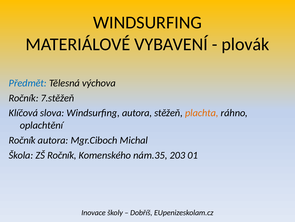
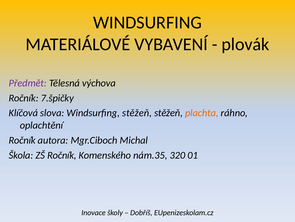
Předmět colour: blue -> purple (28, 83)
7.stěžeň: 7.stěžeň -> 7.špičky (57, 98)
Windsurfing autora: autora -> stěžeň (137, 113)
203: 203 -> 320 (178, 155)
